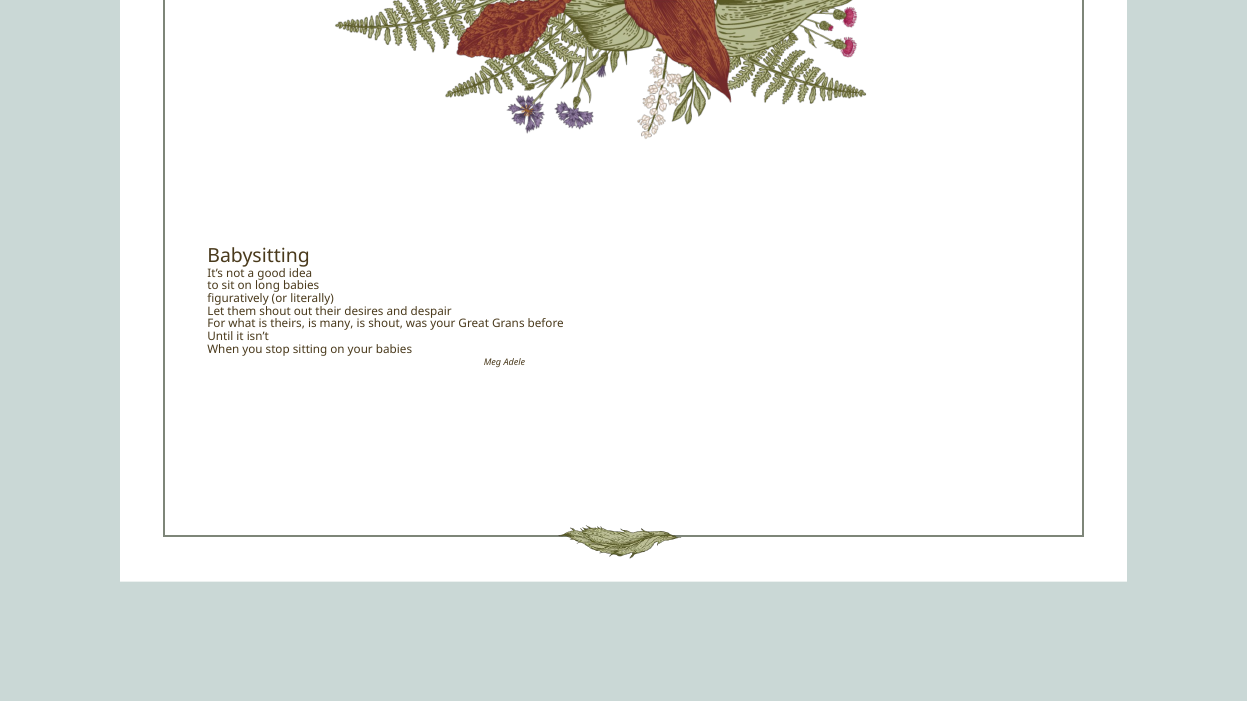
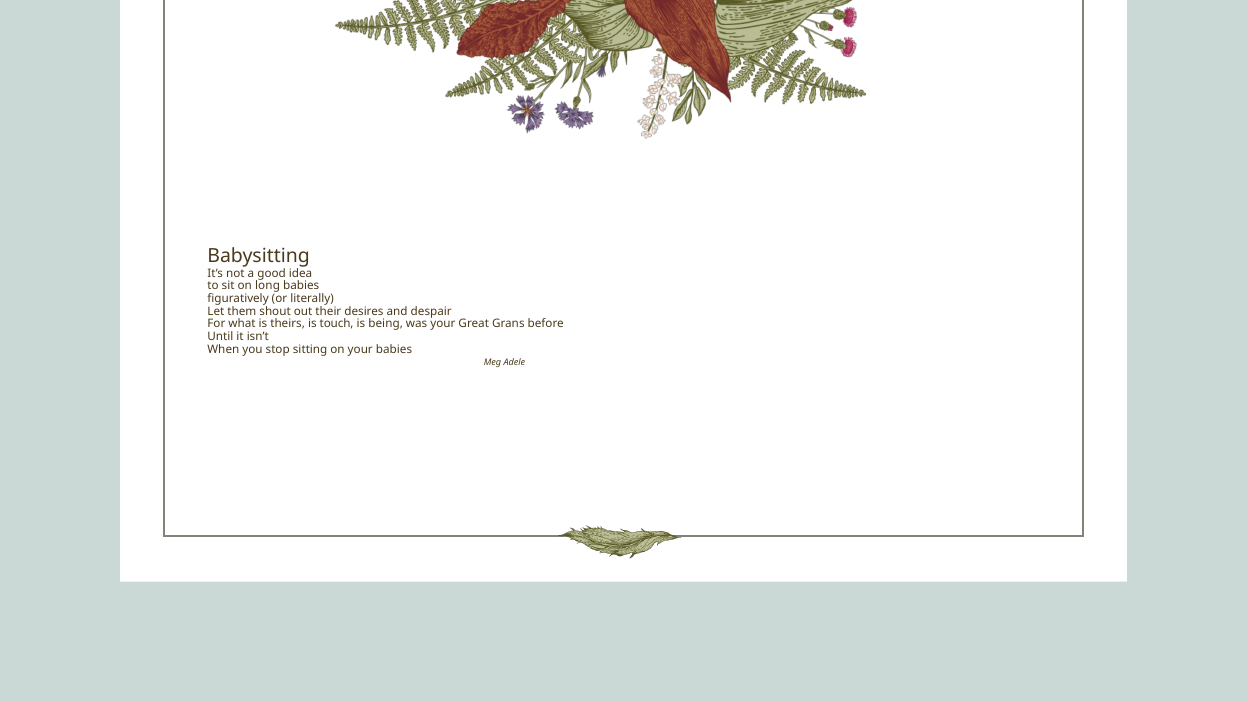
many: many -> touch (337, 324)
is shout: shout -> being (386, 324)
